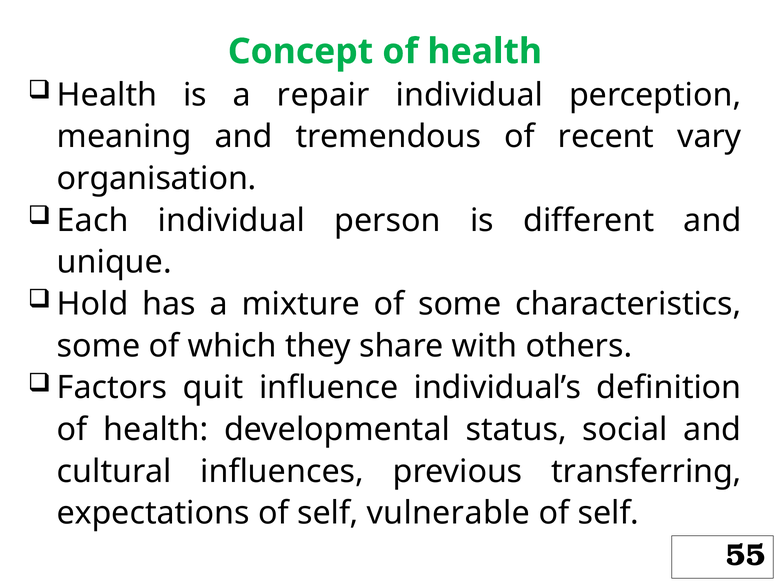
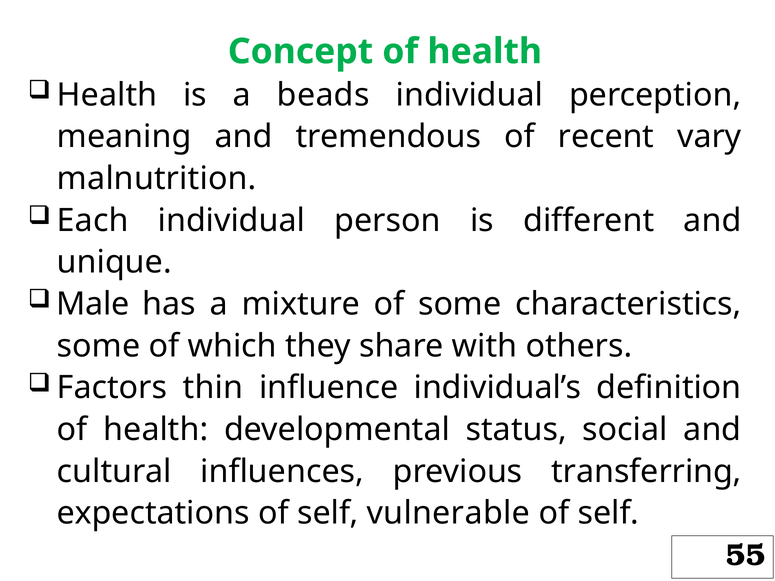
repair: repair -> beads (323, 95)
organisation: organisation -> malnutrition (157, 179)
Hold: Hold -> Male (93, 304)
quit: quit -> thin (213, 388)
